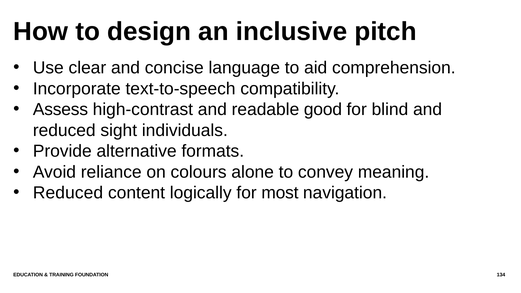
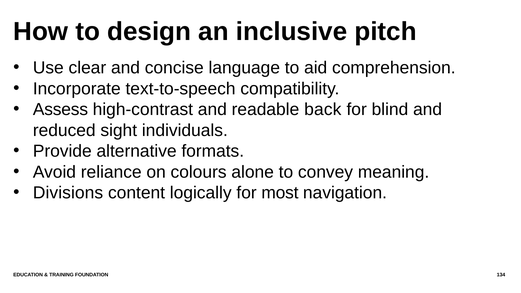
good: good -> back (323, 110)
Reduced: Reduced -> Divisions (68, 193)
